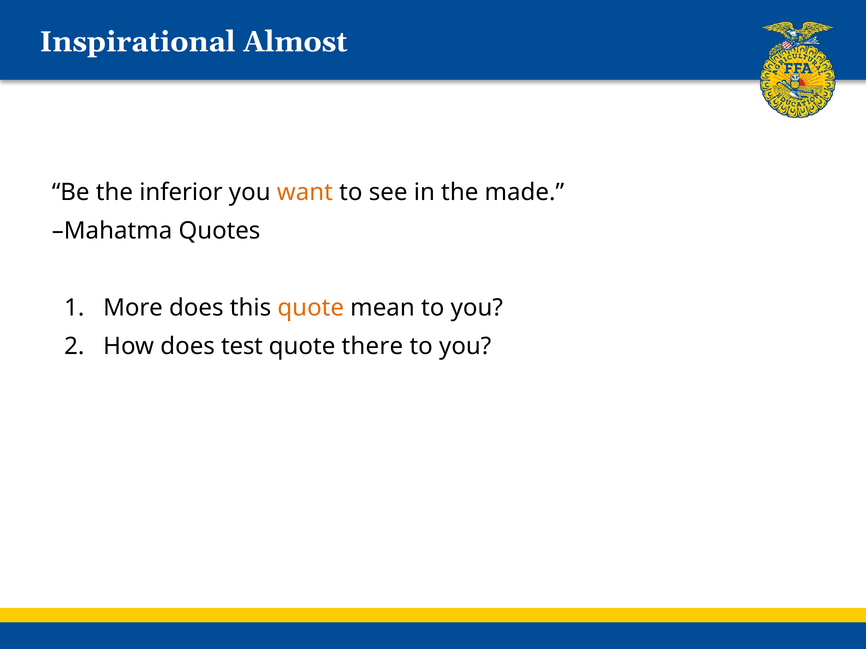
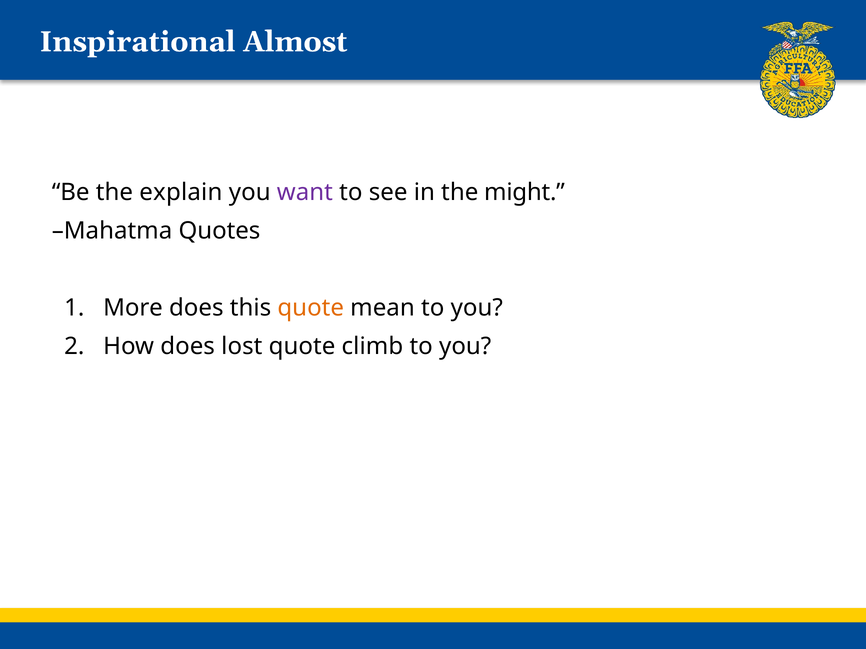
inferior: inferior -> explain (181, 193)
want colour: orange -> purple (305, 193)
made: made -> might (524, 193)
test: test -> lost (242, 347)
there: there -> climb (372, 347)
